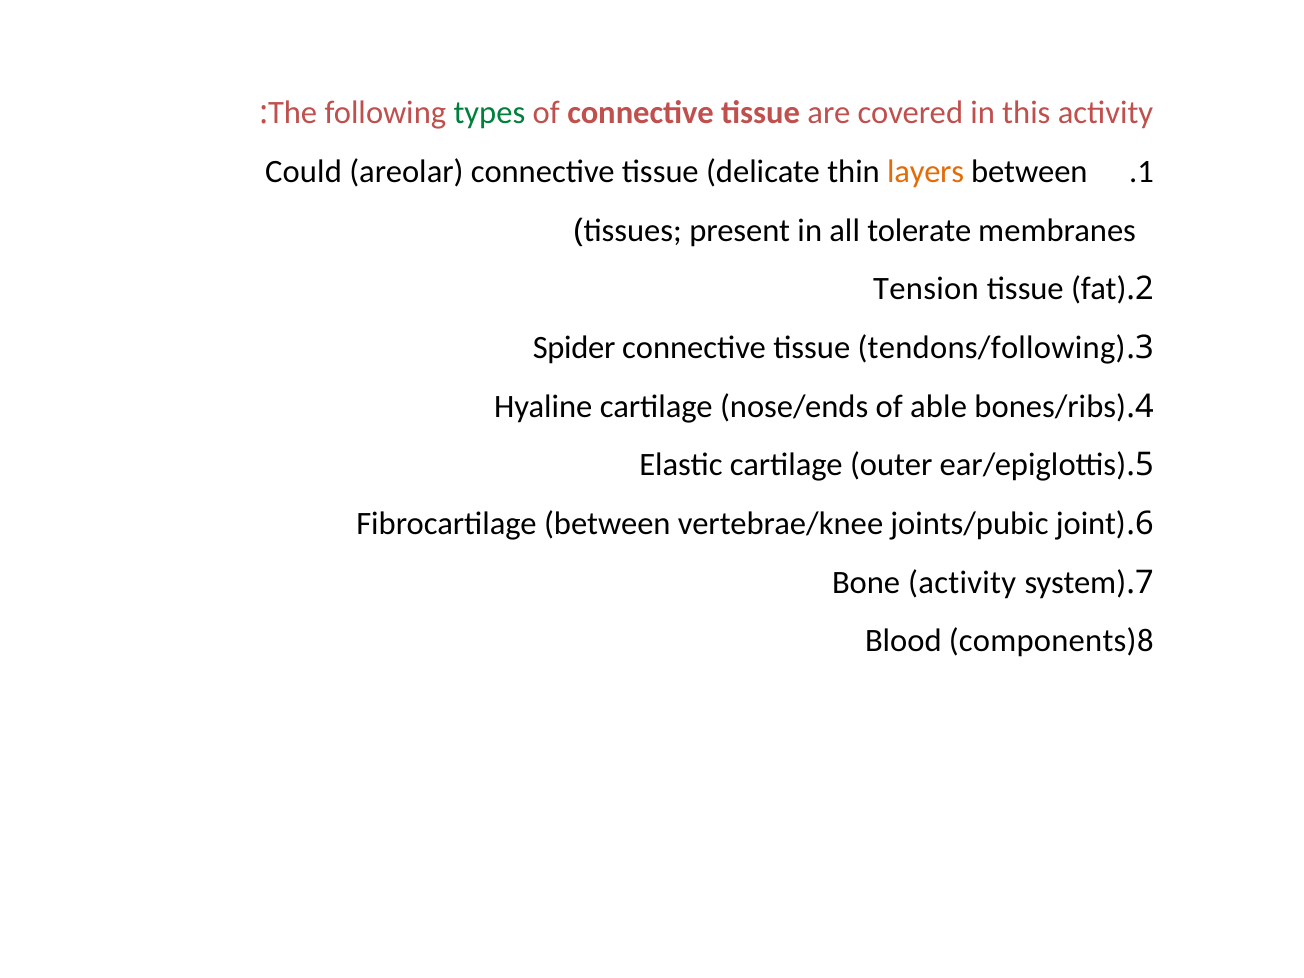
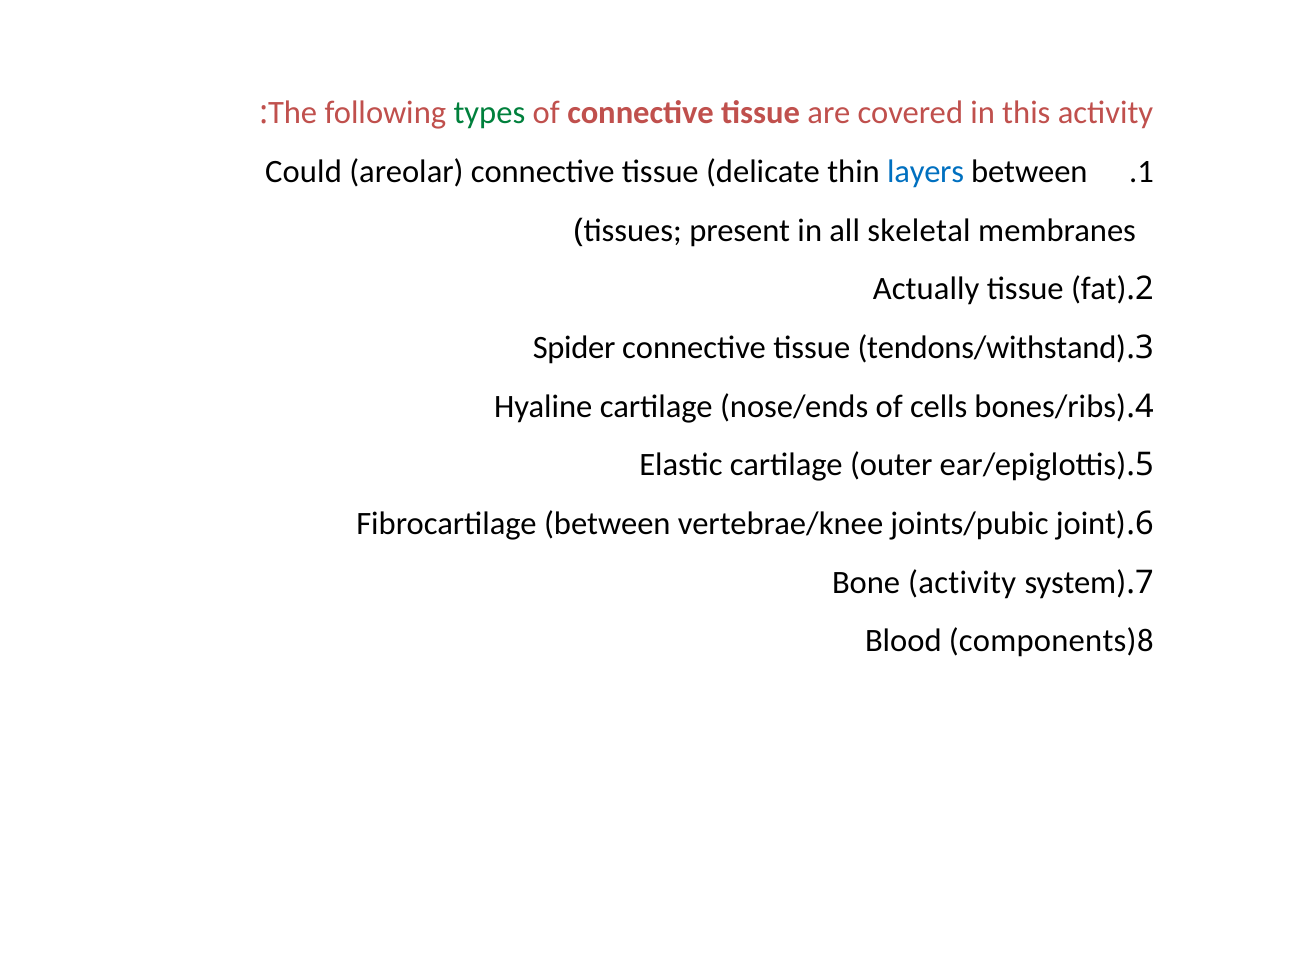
layers colour: orange -> blue (926, 172)
tolerate: tolerate -> skeletal (919, 230)
Tension: Tension -> Actually (926, 289)
tendons/following: tendons/following -> tendons/withstand (992, 348)
able: able -> cells (939, 406)
